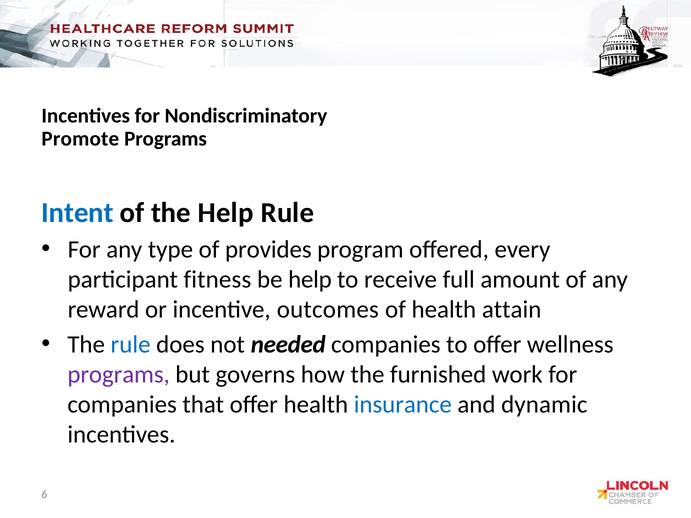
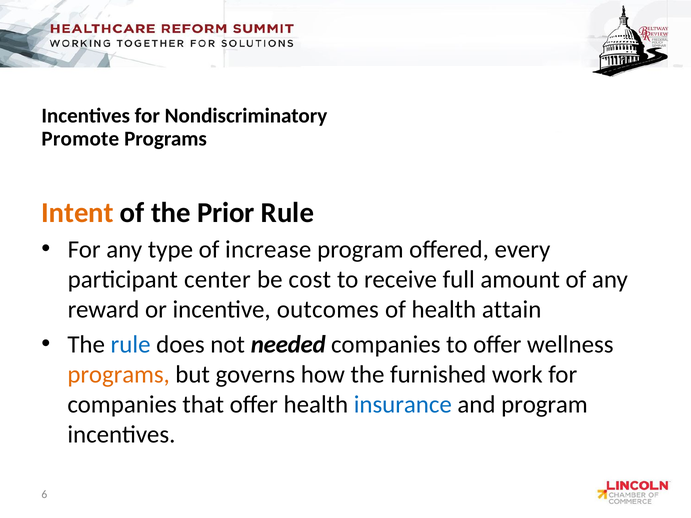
Intent colour: blue -> orange (78, 213)
the Help: Help -> Prior (226, 213)
provides: provides -> increase (268, 250)
fitness: fitness -> center (217, 280)
be help: help -> cost (310, 280)
programs colour: purple -> orange (119, 375)
and dynamic: dynamic -> program (544, 405)
